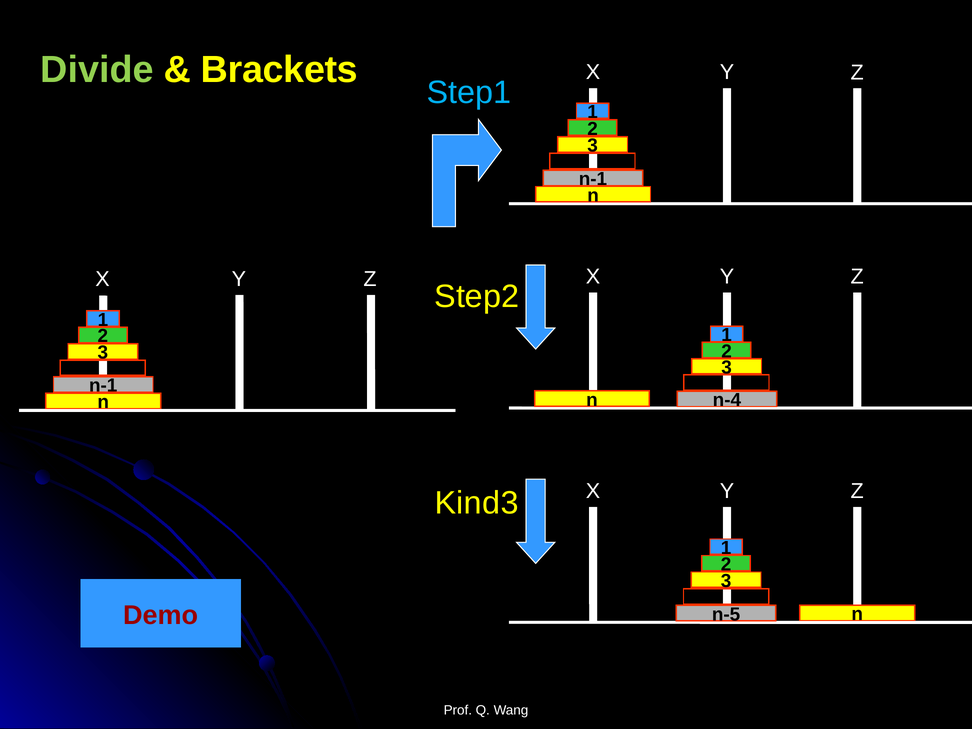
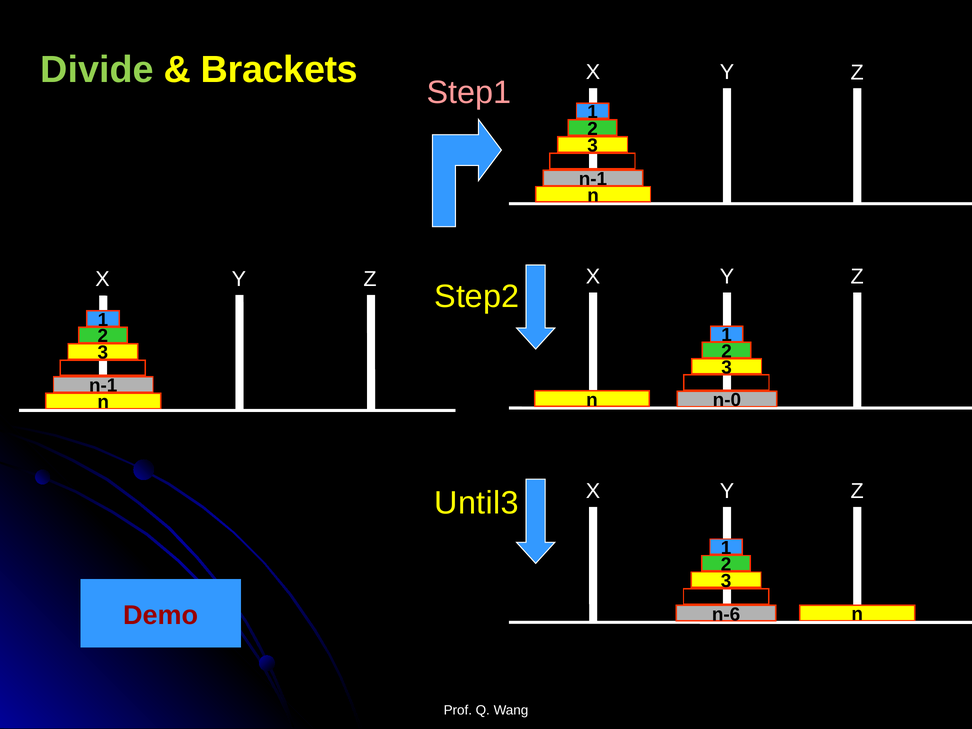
Step1 colour: light blue -> pink (469, 92)
n-4: n-4 -> n-0 (727, 400)
Kind3: Kind3 -> Until3 (477, 503)
n-5: n-5 -> n-6 (726, 614)
